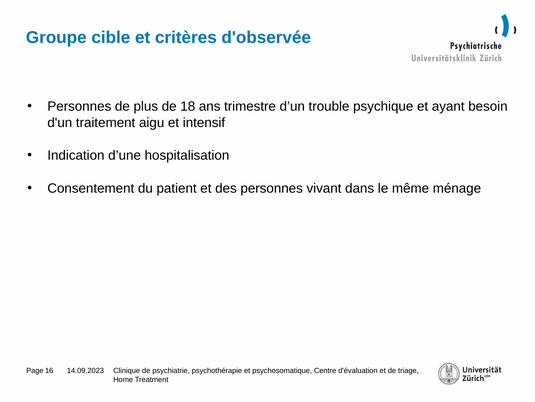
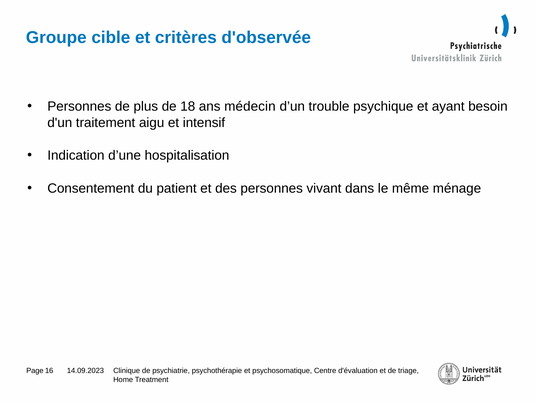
trimestre: trimestre -> médecin (250, 106)
